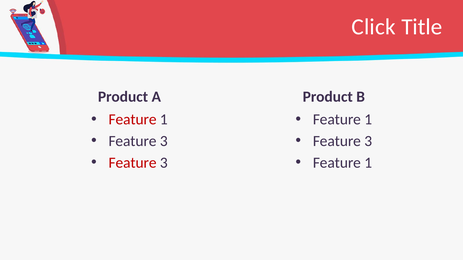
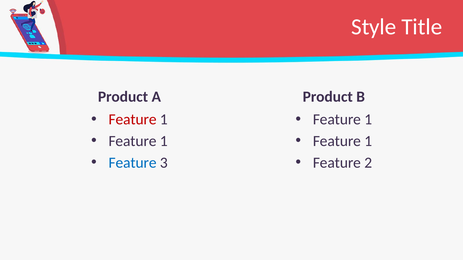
Click: Click -> Style (374, 27)
3: 3 -> 1 (164, 141)
3: 3 -> 1 (368, 141)
Feature colour: red -> blue (133, 163)
1: 1 -> 2 (368, 163)
